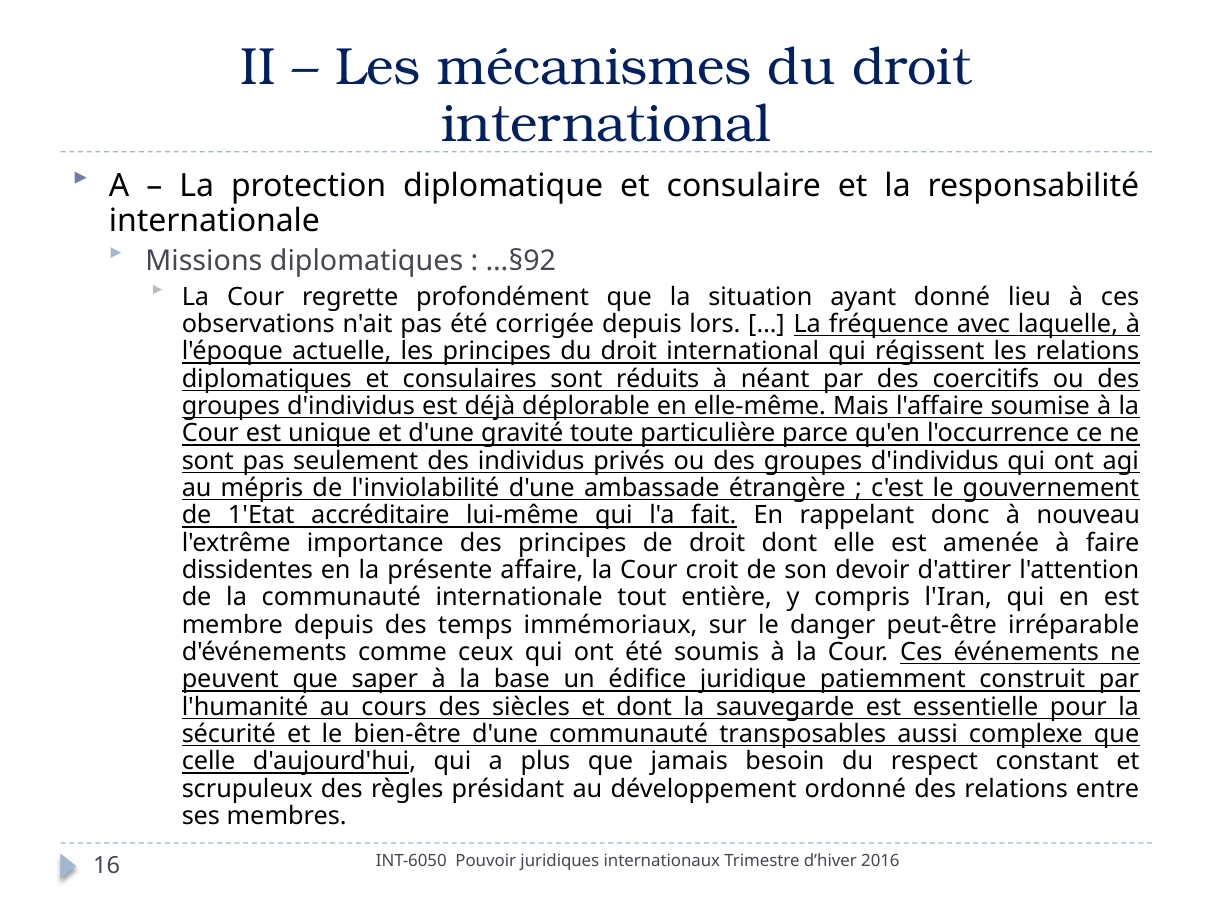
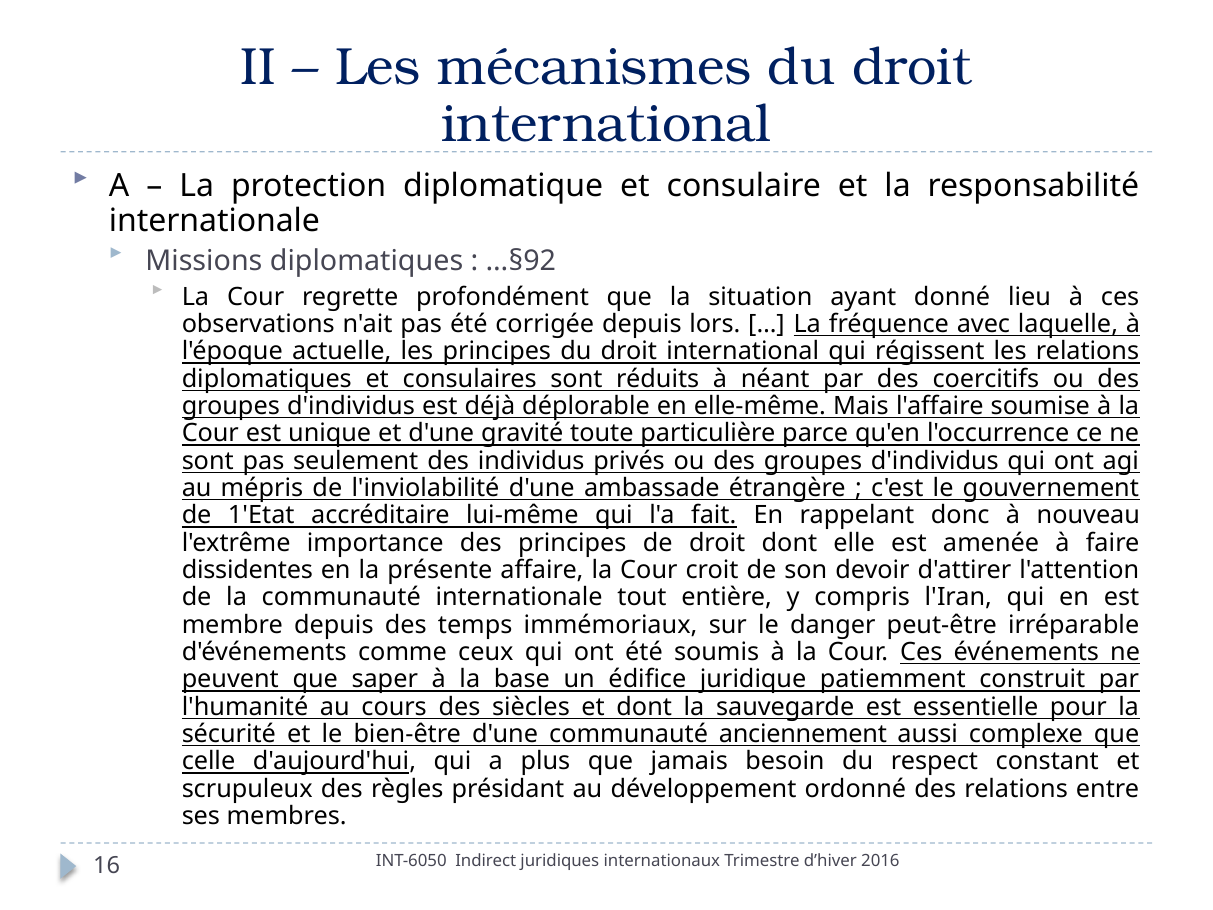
transposables: transposables -> anciennement (803, 734)
Pouvoir: Pouvoir -> Indirect (486, 860)
